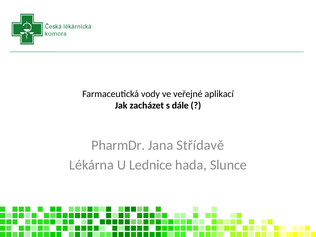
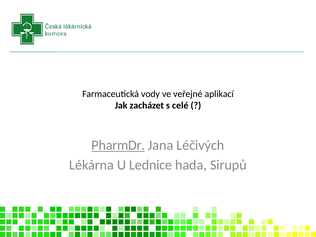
dále: dále -> celé (180, 105)
PharmDr underline: none -> present (118, 145)
Střídavě: Střídavě -> Léčivých (200, 145)
Slunce: Slunce -> Sirupů (228, 165)
